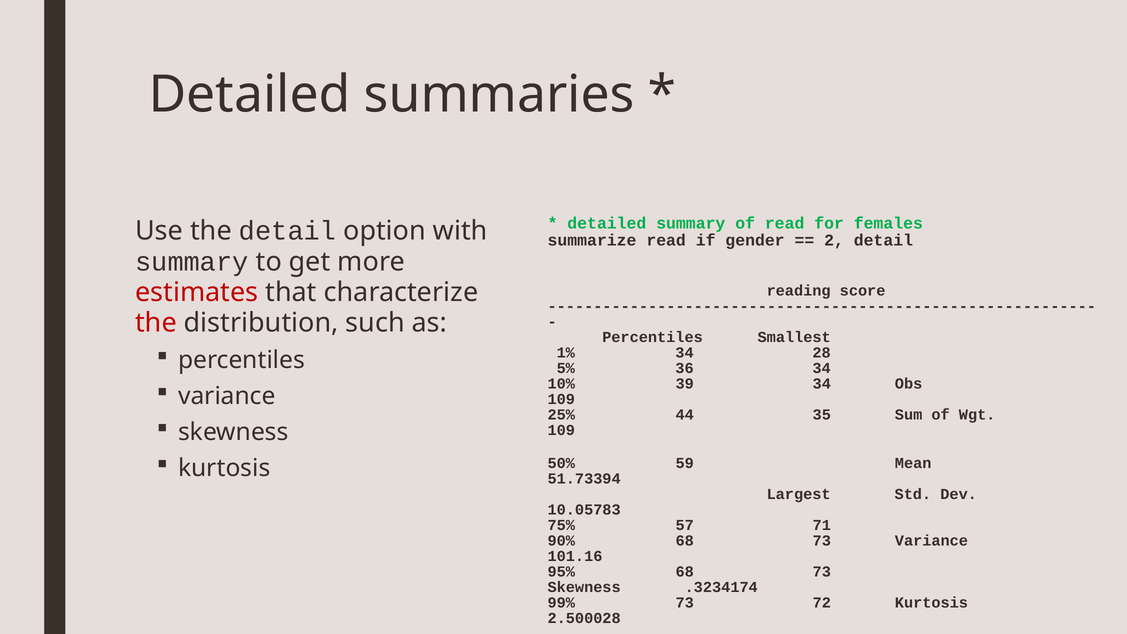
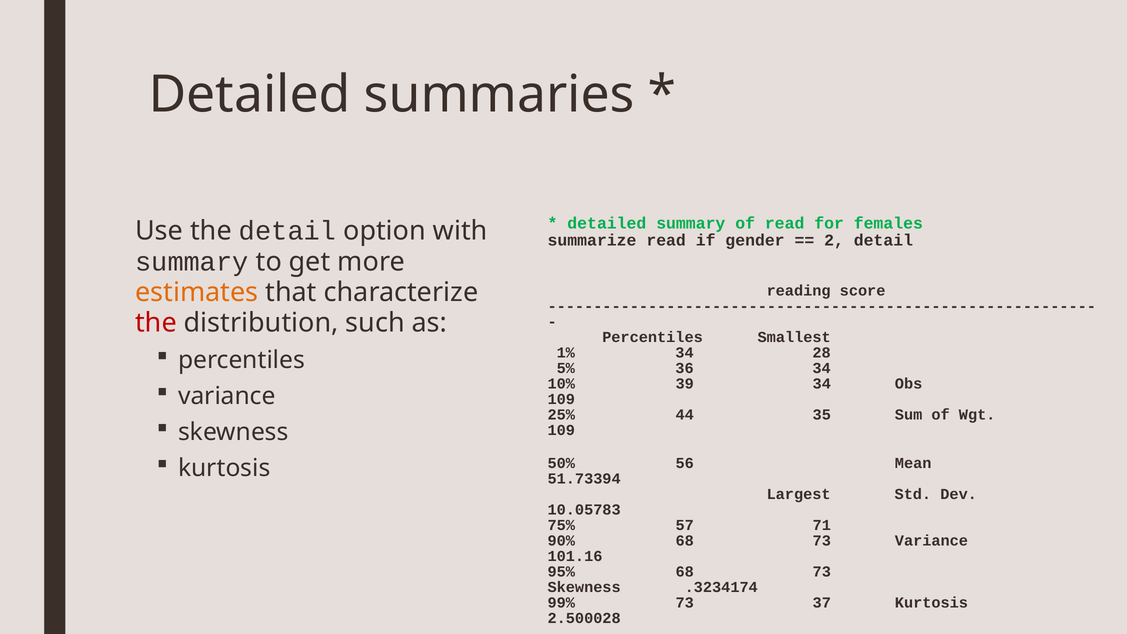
estimates colour: red -> orange (197, 292)
59: 59 -> 56 (685, 463)
72: 72 -> 37 (822, 603)
